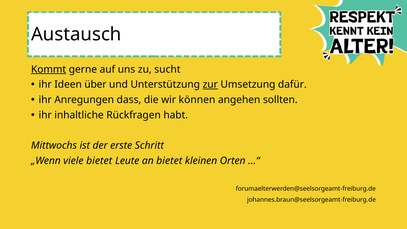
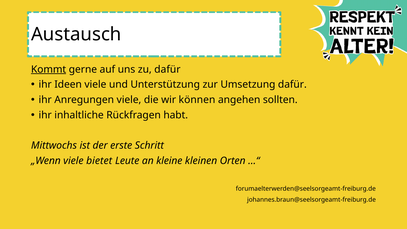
zu sucht: sucht -> dafür (167, 69)
Ideen über: über -> viele (95, 85)
zur underline: present -> none (210, 85)
Anregungen dass: dass -> viele (129, 100)
an bietet: bietet -> kleine (169, 161)
